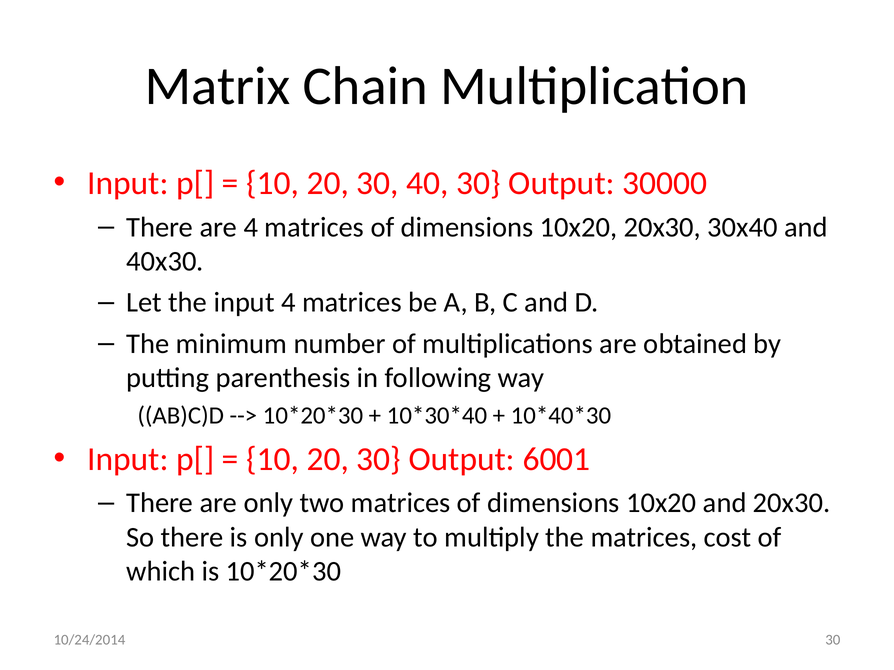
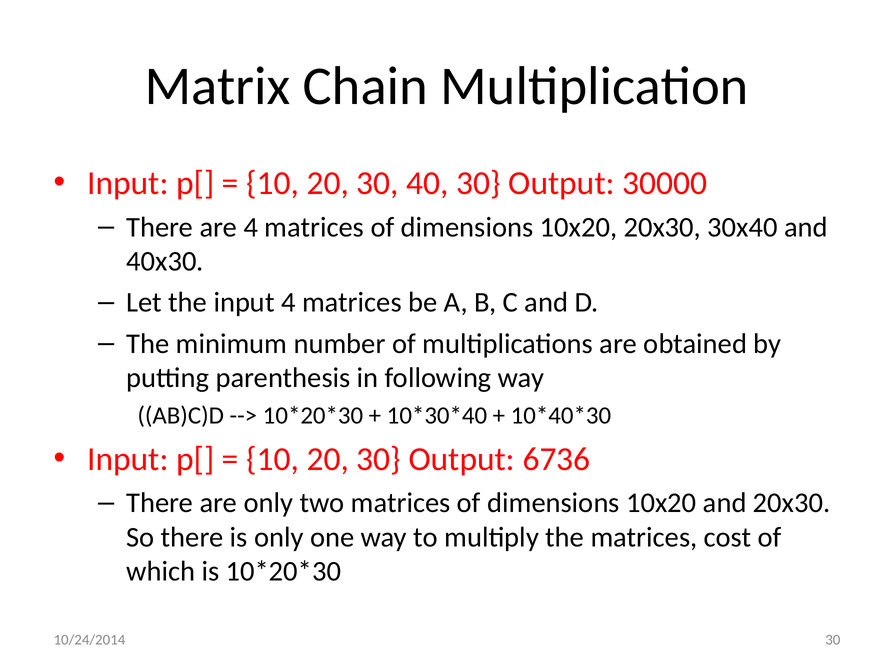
6001: 6001 -> 6736 (556, 460)
